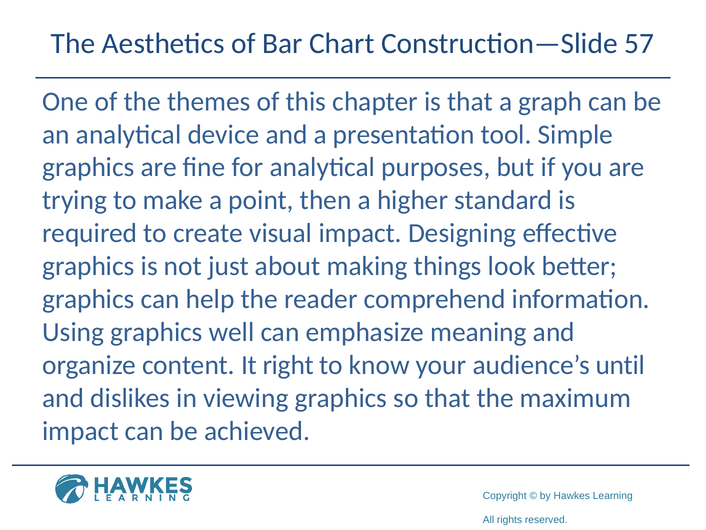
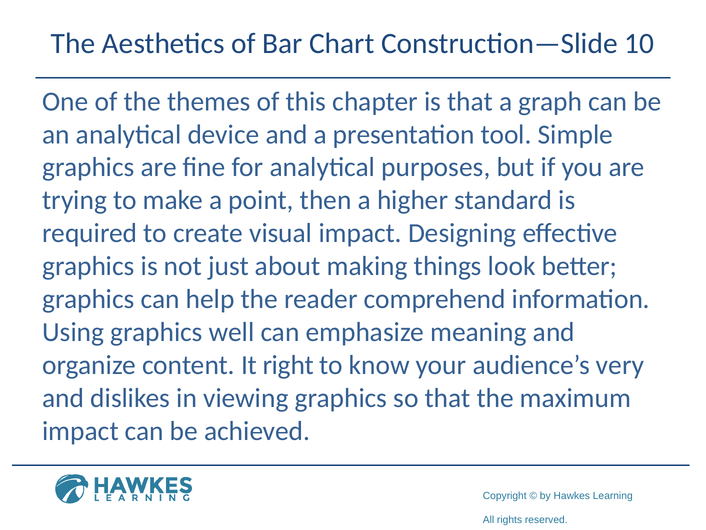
57: 57 -> 10 (639, 43)
until: until -> very (620, 365)
